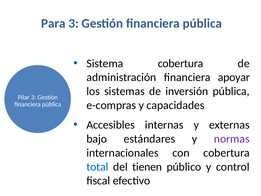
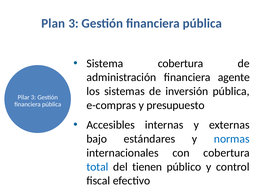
Para: Para -> Plan (53, 23)
apoyar: apoyar -> agente (234, 77)
capacidades: capacidades -> presupuesto (176, 105)
normas colour: purple -> blue (232, 139)
